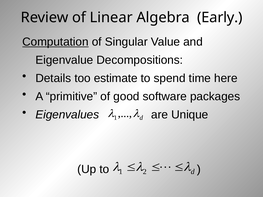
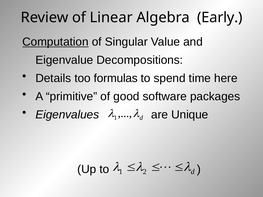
estimate: estimate -> formulas (116, 78)
